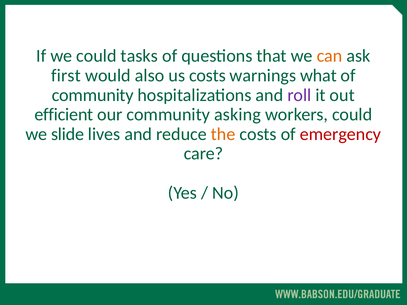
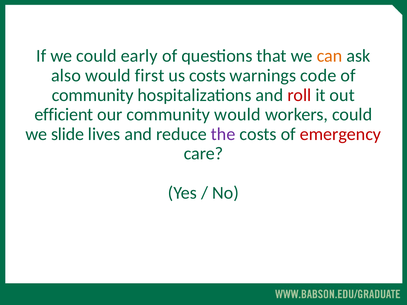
tasks: tasks -> early (139, 56)
first: first -> also (66, 76)
also: also -> first (150, 76)
what: what -> code (318, 76)
roll colour: purple -> red (299, 95)
community asking: asking -> would (237, 115)
the colour: orange -> purple (223, 134)
